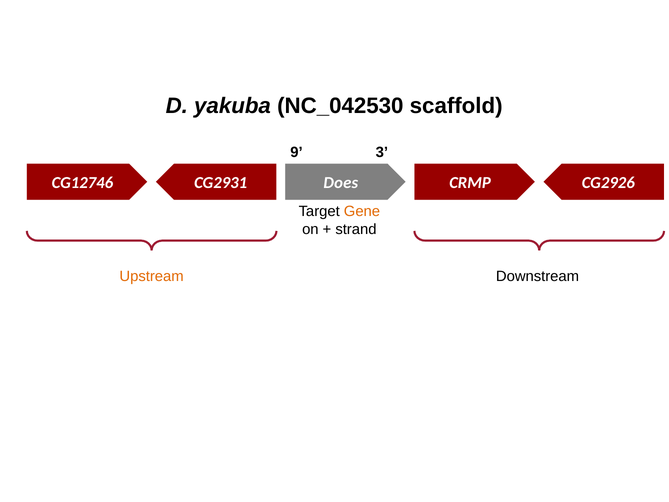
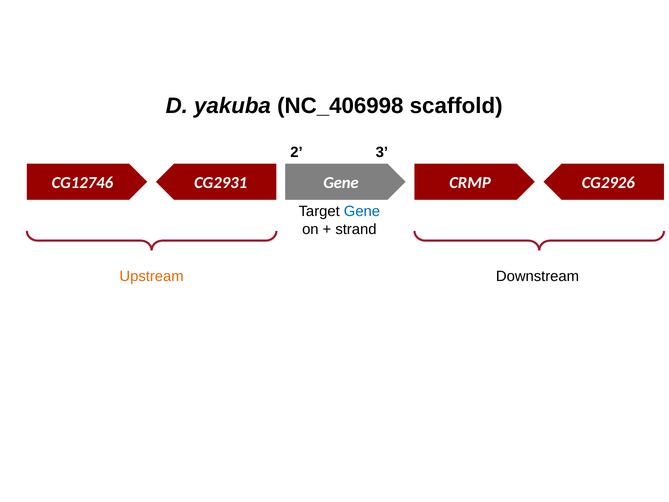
NC_042530: NC_042530 -> NC_406998 (340, 106)
9: 9 -> 2 (297, 152)
CG2931 Does: Does -> Gene (341, 183)
Gene colour: orange -> blue (362, 211)
